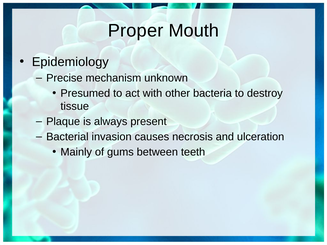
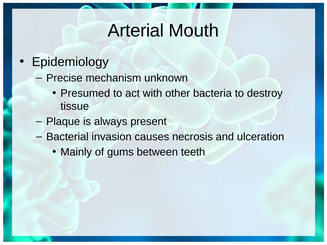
Proper: Proper -> Arterial (136, 31)
